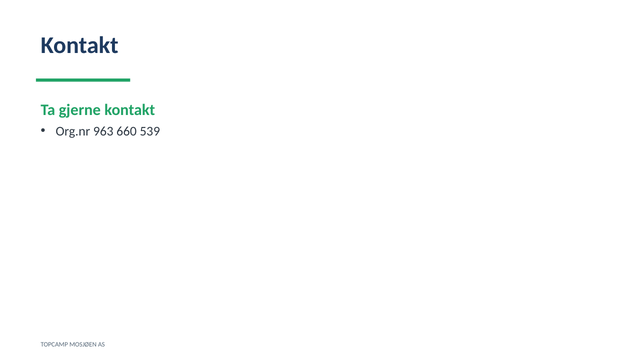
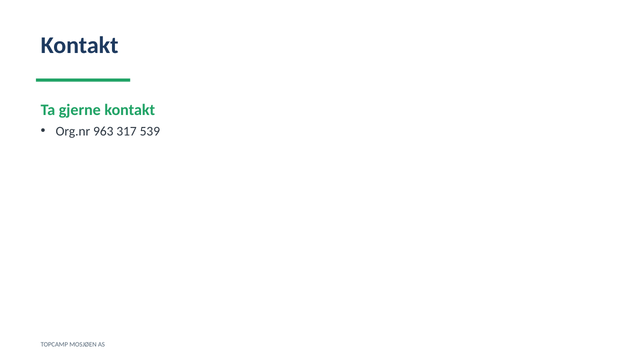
660: 660 -> 317 (127, 131)
